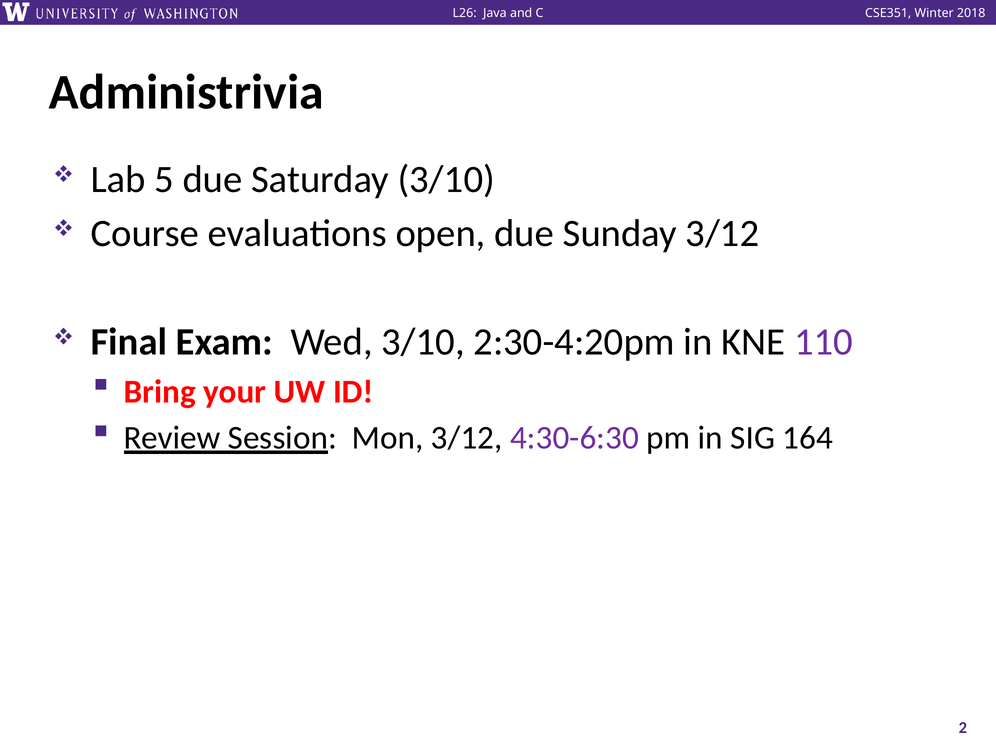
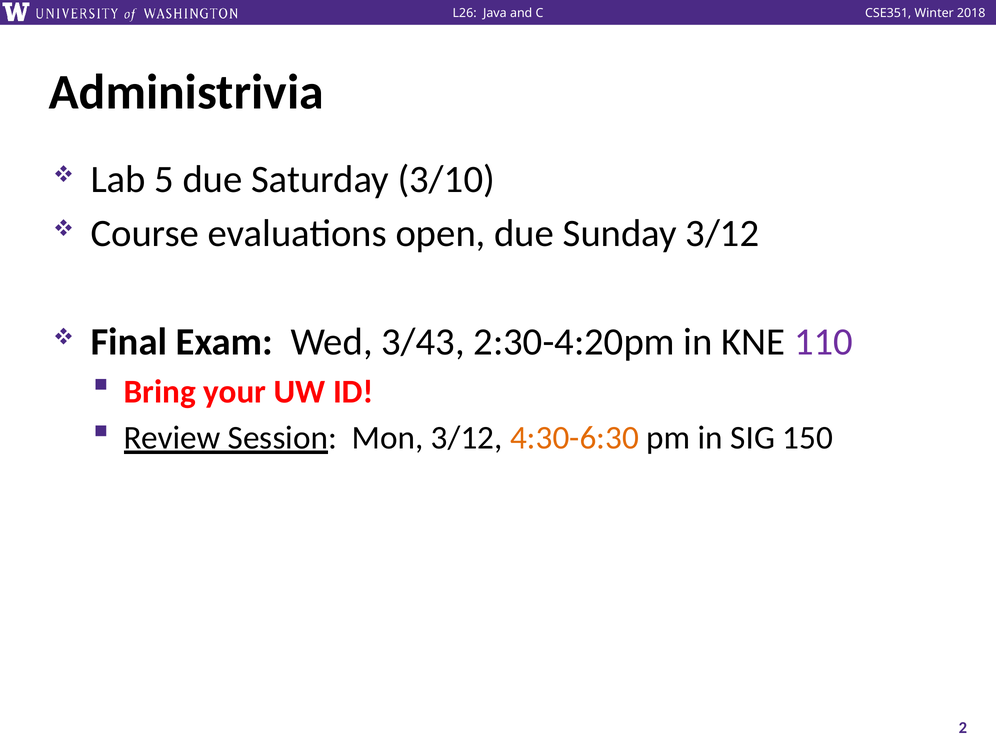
Wed 3/10: 3/10 -> 3/43 (423, 342)
4:30-6:30 colour: purple -> orange (574, 438)
164: 164 -> 150 (808, 438)
